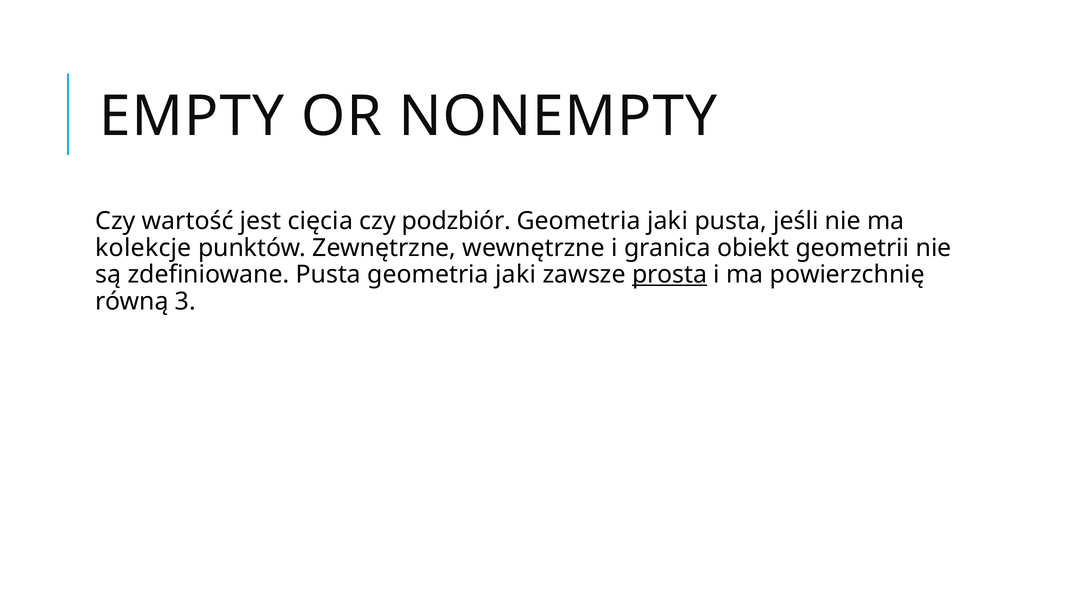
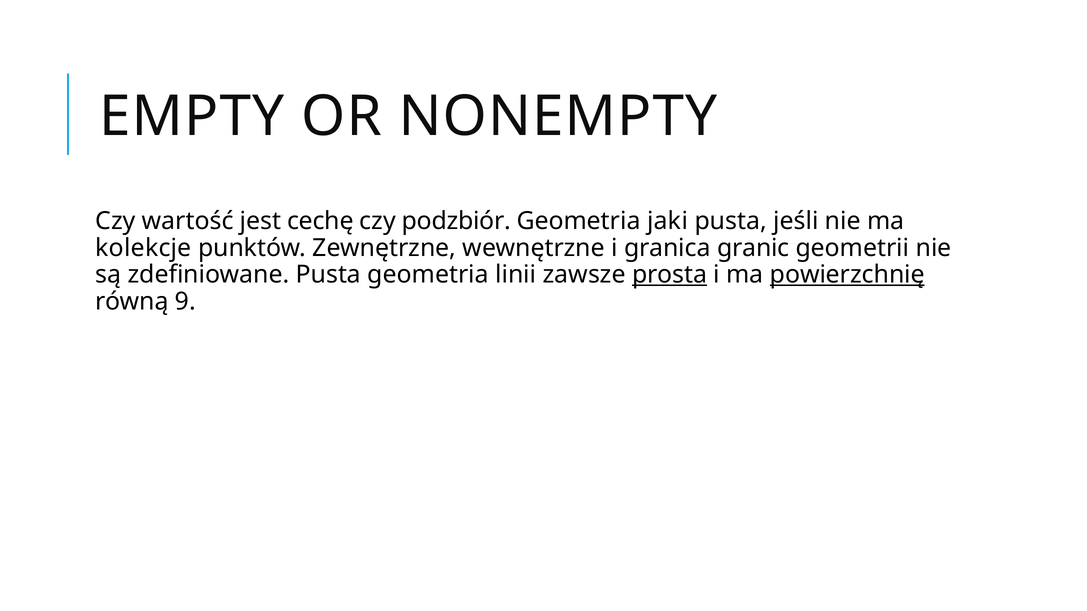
cięcia: cięcia -> cechę (320, 221)
obiekt: obiekt -> granic (753, 248)
Pusta geometria jaki: jaki -> linii (516, 275)
powierzchnię underline: none -> present (847, 275)
3: 3 -> 9 (185, 302)
